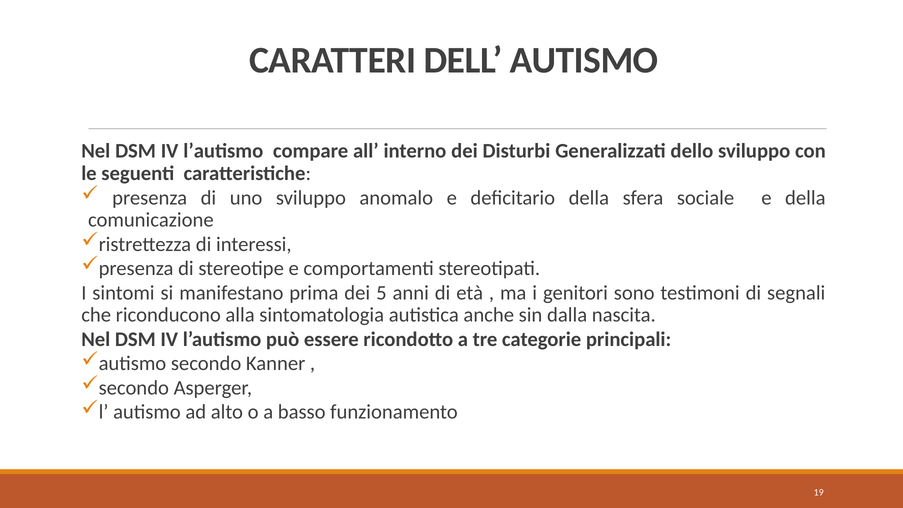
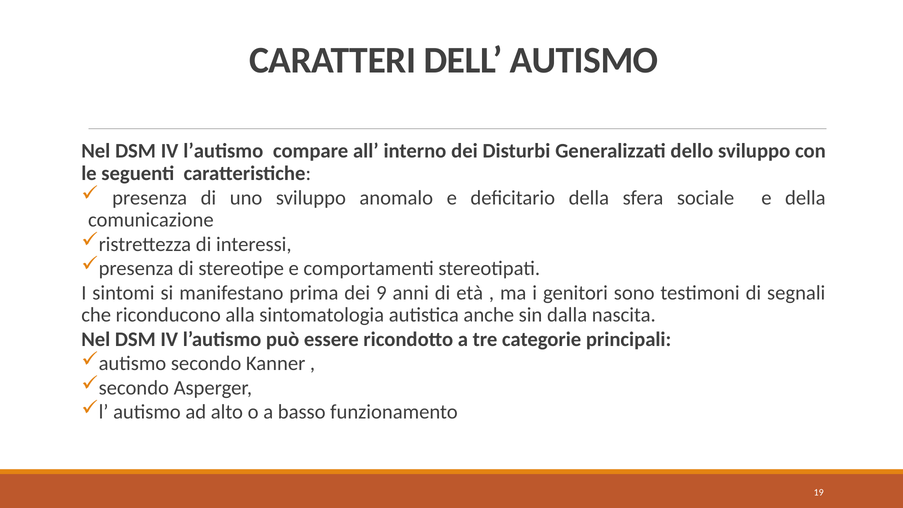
5: 5 -> 9 (381, 293)
